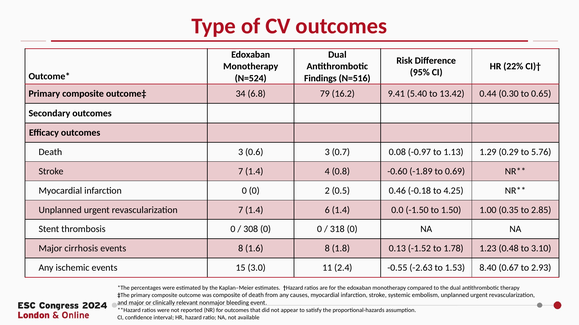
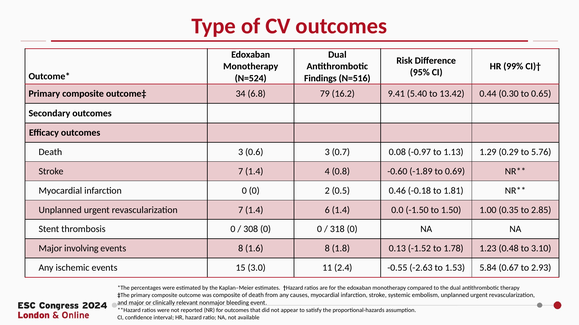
22%: 22% -> 99% (513, 67)
4.25: 4.25 -> 1.81 (454, 191)
cirrhosis: cirrhosis -> involving (81, 249)
8.40: 8.40 -> 5.84 (488, 268)
